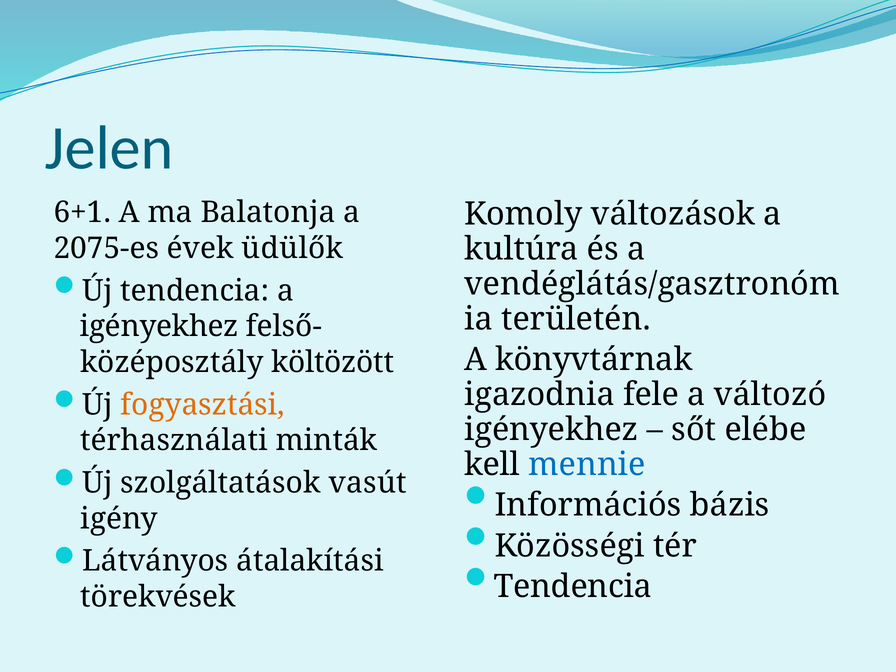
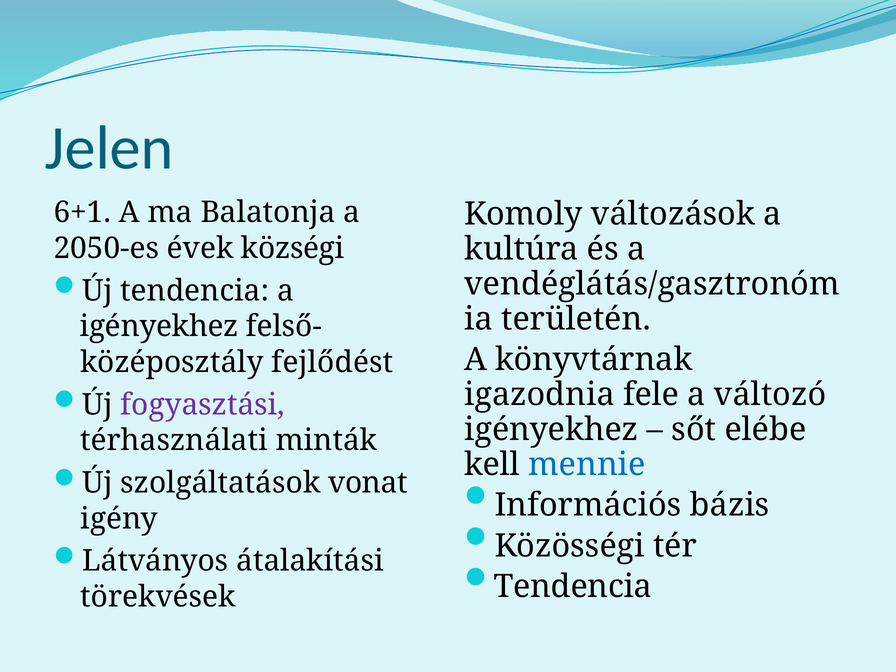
2075-es: 2075-es -> 2050-es (106, 248)
üdülők: üdülők -> községi (293, 248)
költözött: költözött -> fejlődést (332, 362)
fogyasztási colour: orange -> purple (203, 405)
vasút: vasút -> vonat (368, 483)
